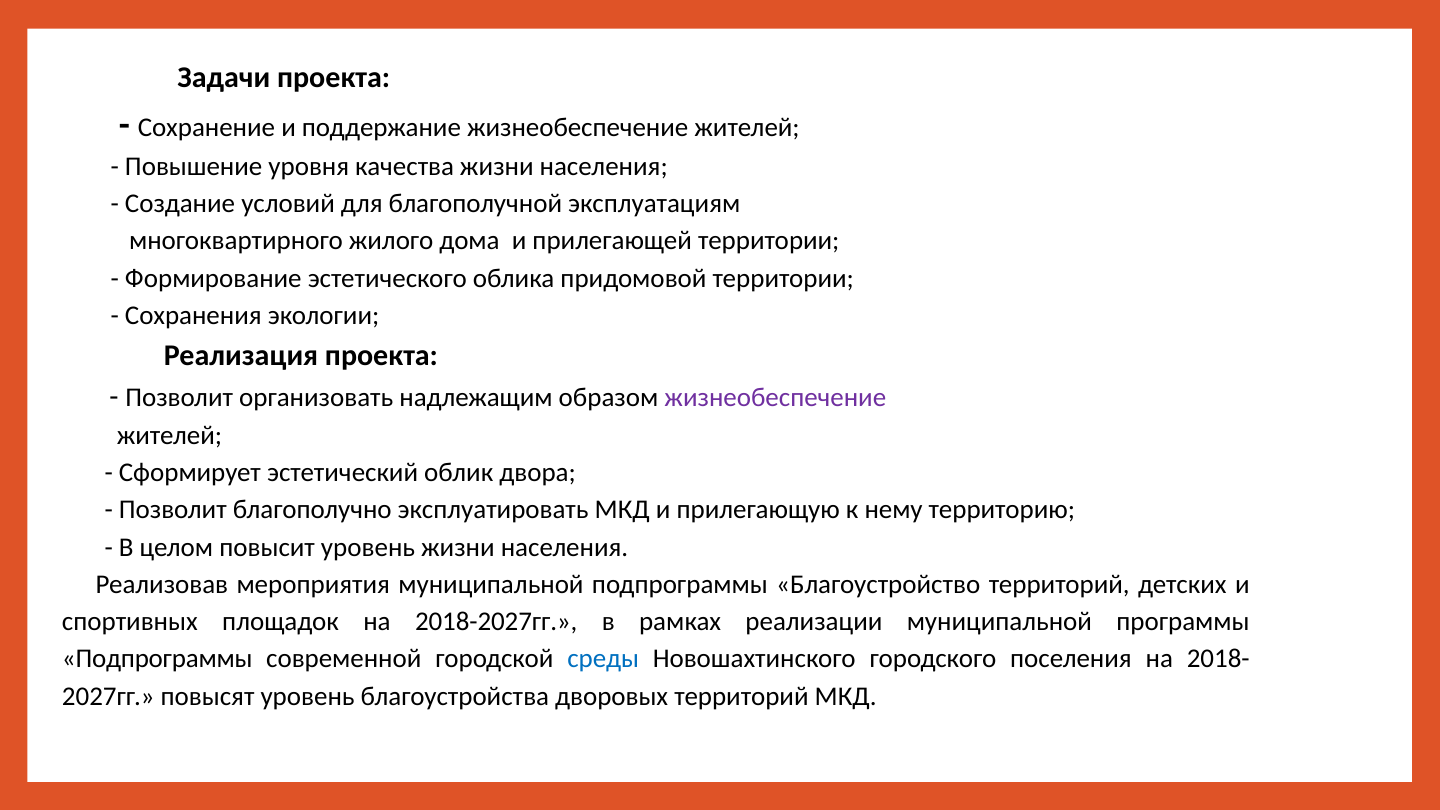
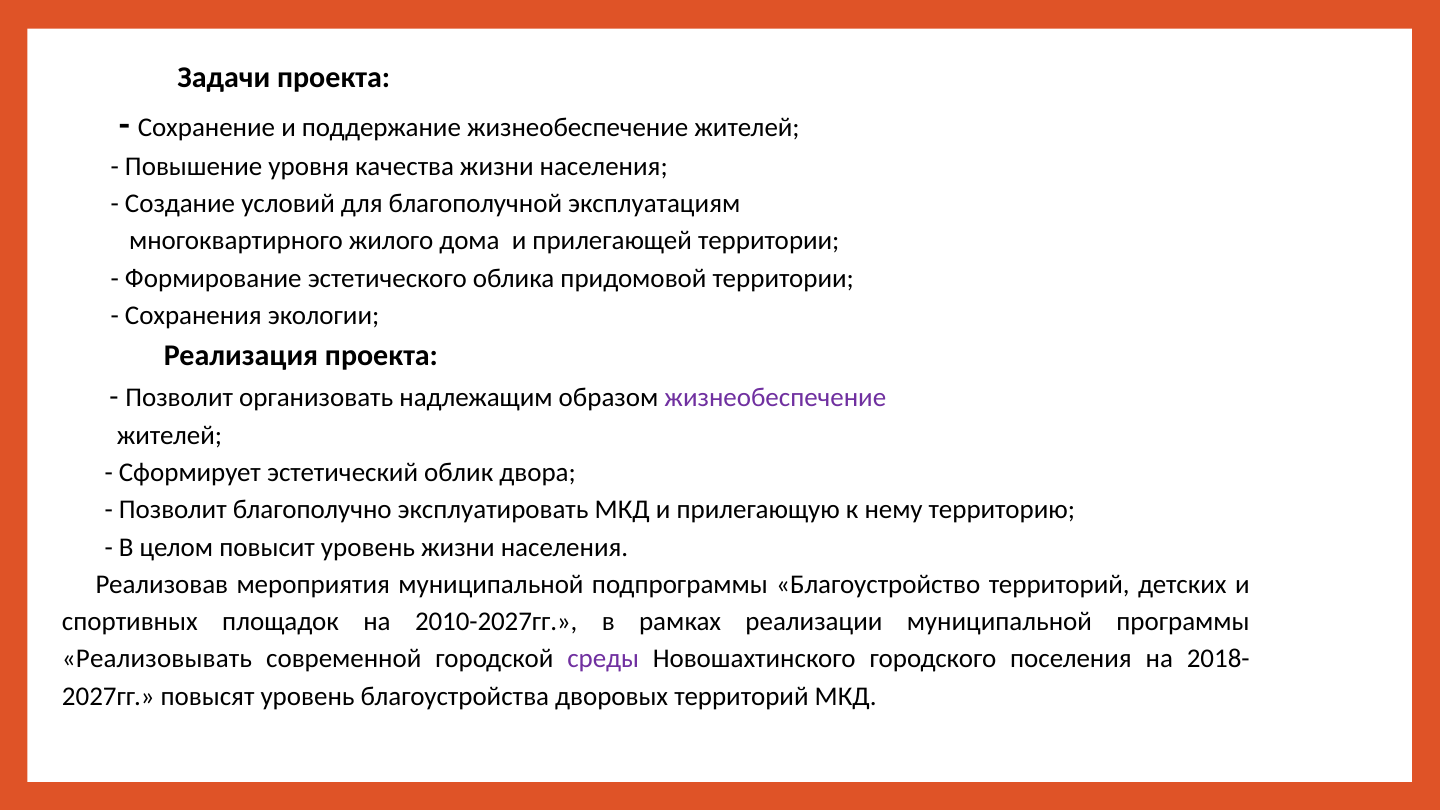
2018-2027гг: 2018-2027гг -> 2010-2027гг (496, 622)
Подпрограммы: Подпрограммы -> Реализовывать (157, 659)
среды colour: blue -> purple (603, 659)
